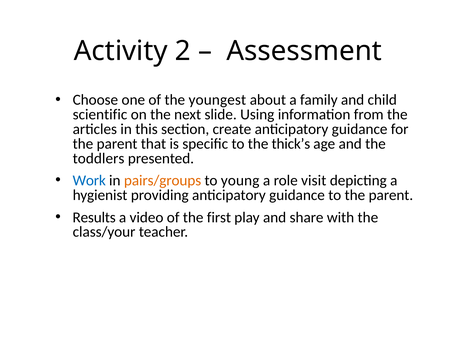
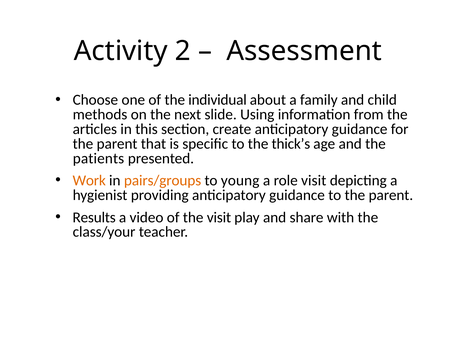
youngest: youngest -> individual (218, 100)
scientific: scientific -> methods (100, 114)
toddlers: toddlers -> patients (98, 158)
Work colour: blue -> orange (89, 180)
the first: first -> visit (219, 217)
